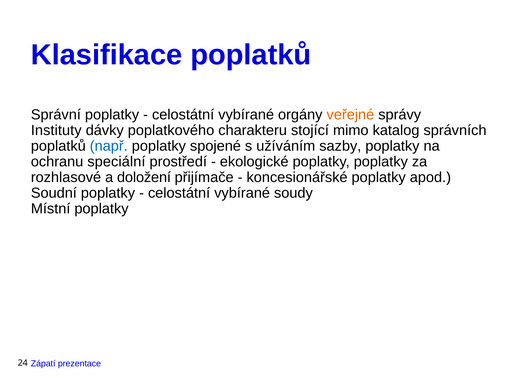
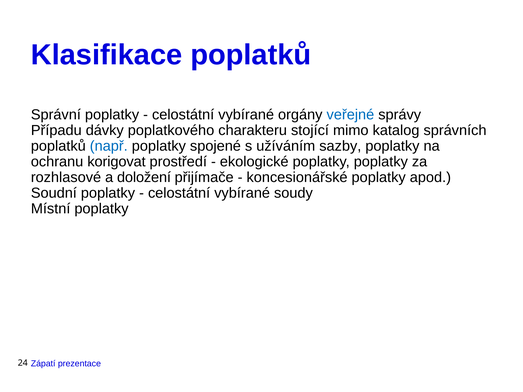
veřejné colour: orange -> blue (350, 115)
Instituty: Instituty -> Případu (56, 131)
speciální: speciální -> korigovat (116, 162)
